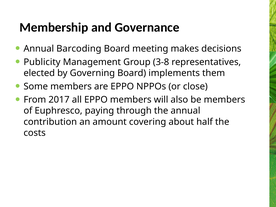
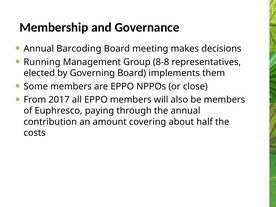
Publicity: Publicity -> Running (42, 62)
3-8: 3-8 -> 8-8 (161, 62)
